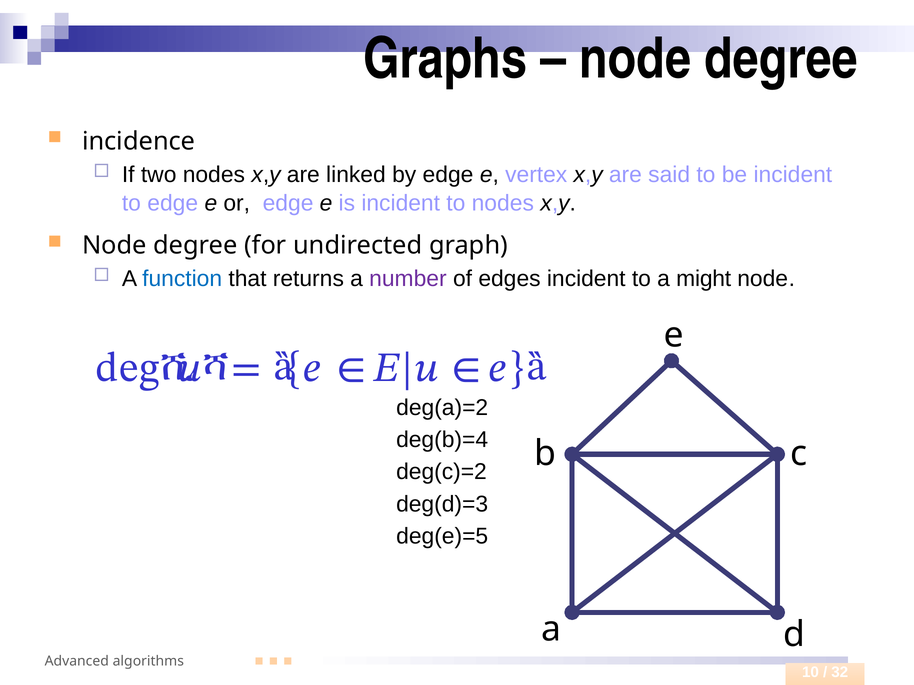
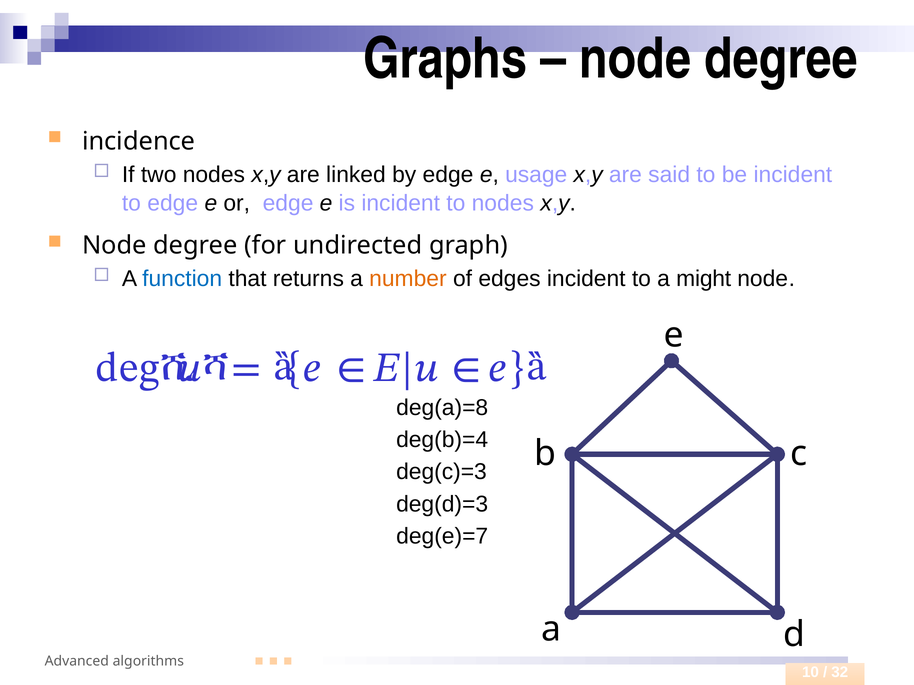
vertex: vertex -> usage (536, 175)
number colour: purple -> orange (408, 279)
deg(a)=2: deg(a)=2 -> deg(a)=8 (442, 408)
deg(c)=2: deg(c)=2 -> deg(c)=3 (442, 472)
deg(e)=5: deg(e)=5 -> deg(e)=7 (442, 537)
